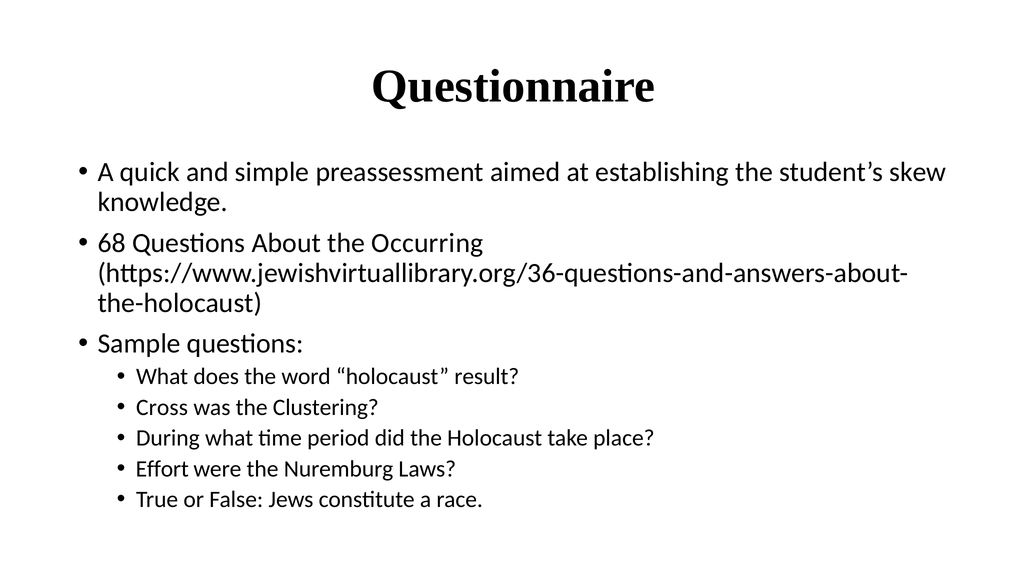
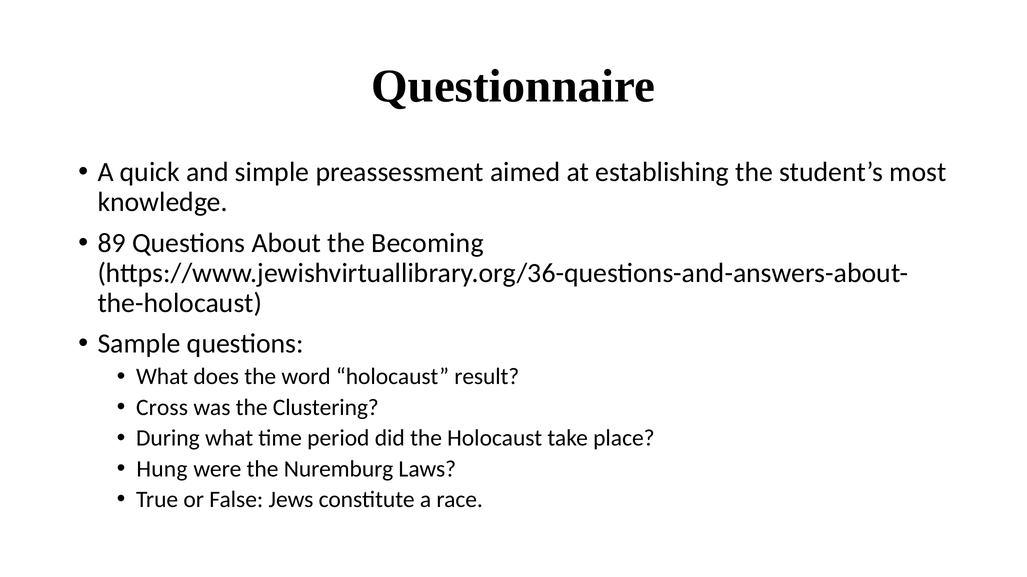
skew: skew -> most (918, 172)
68: 68 -> 89 (112, 243)
Occurring: Occurring -> Becoming (427, 243)
Effort: Effort -> Hung (162, 469)
